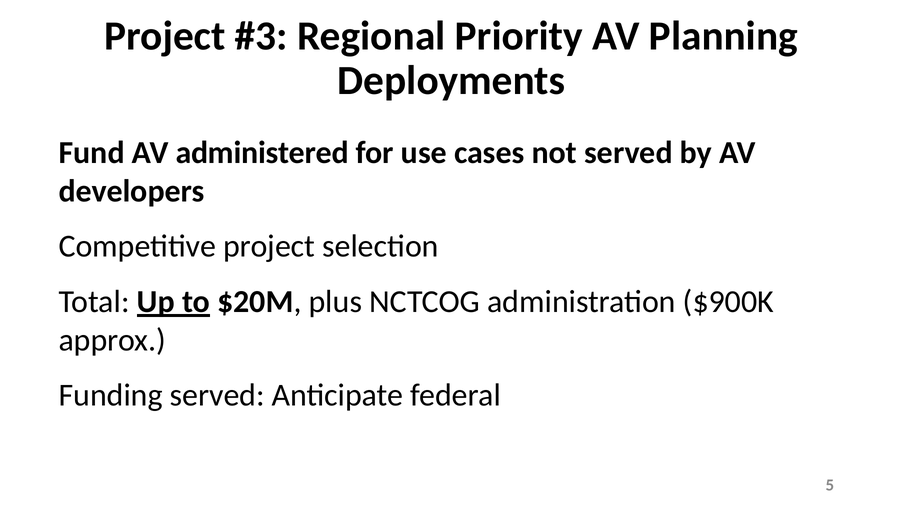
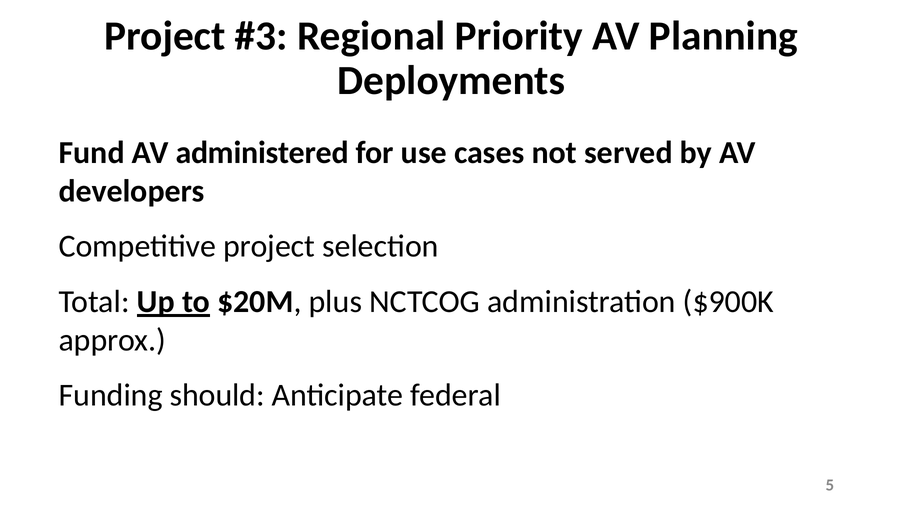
Funding served: served -> should (217, 395)
